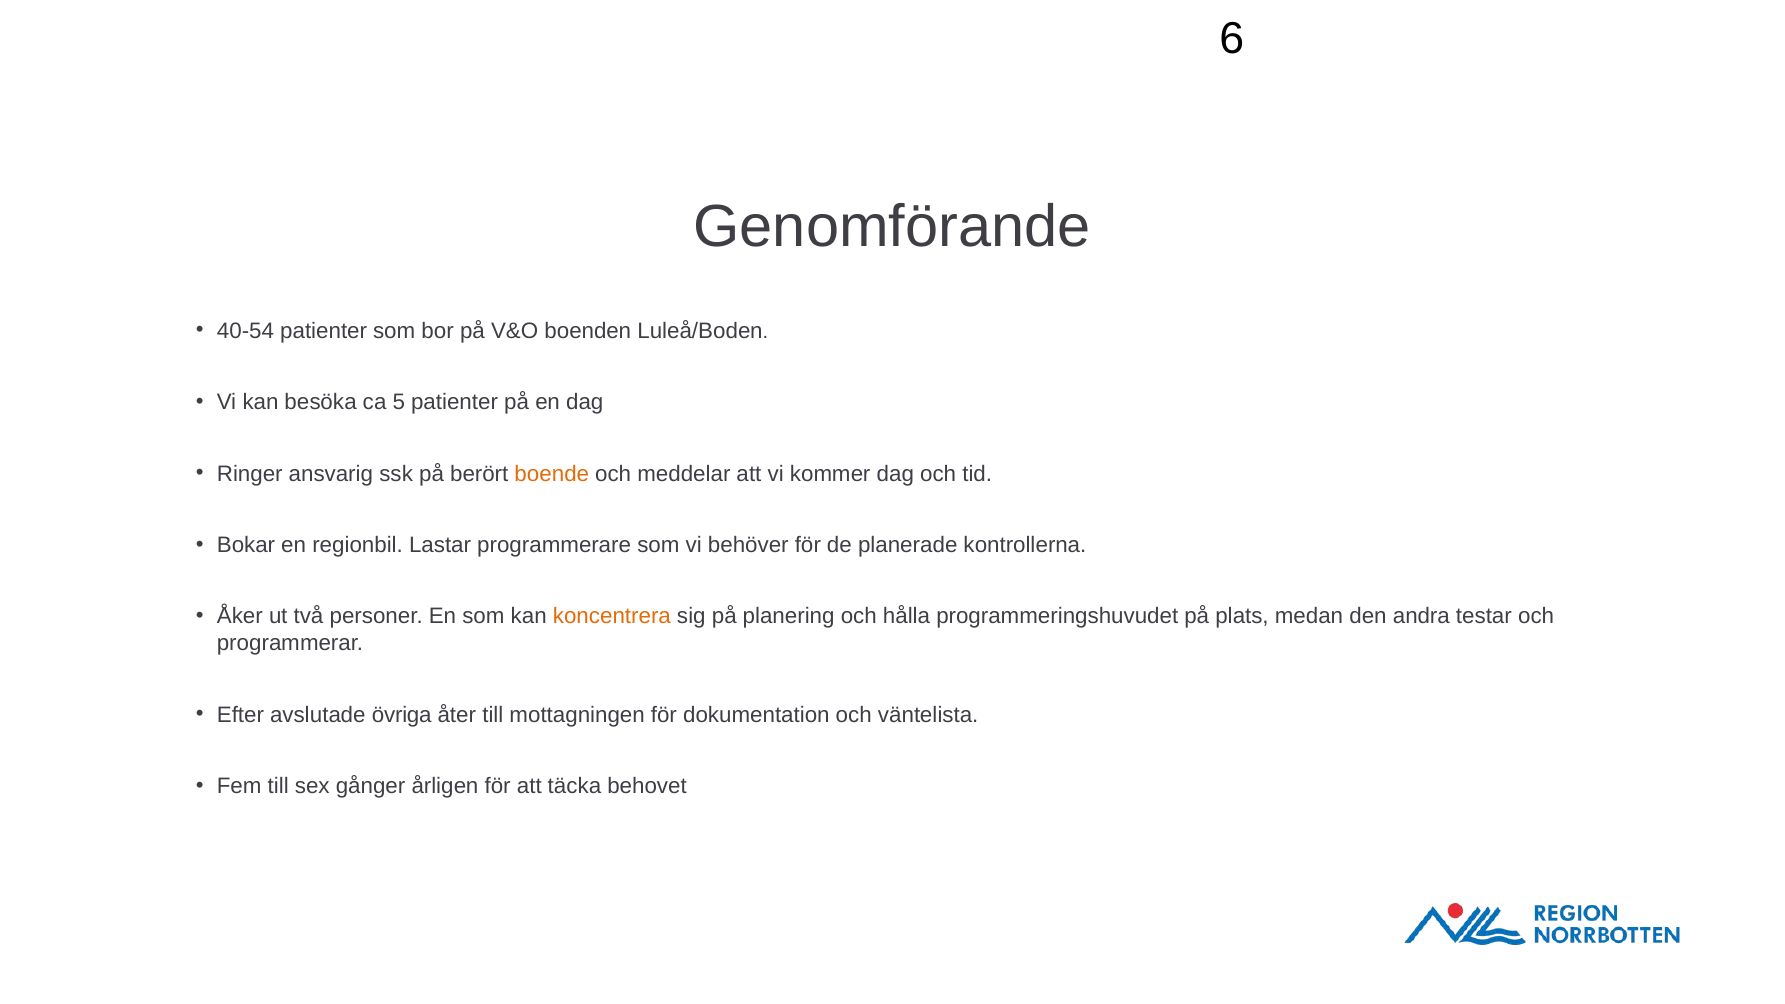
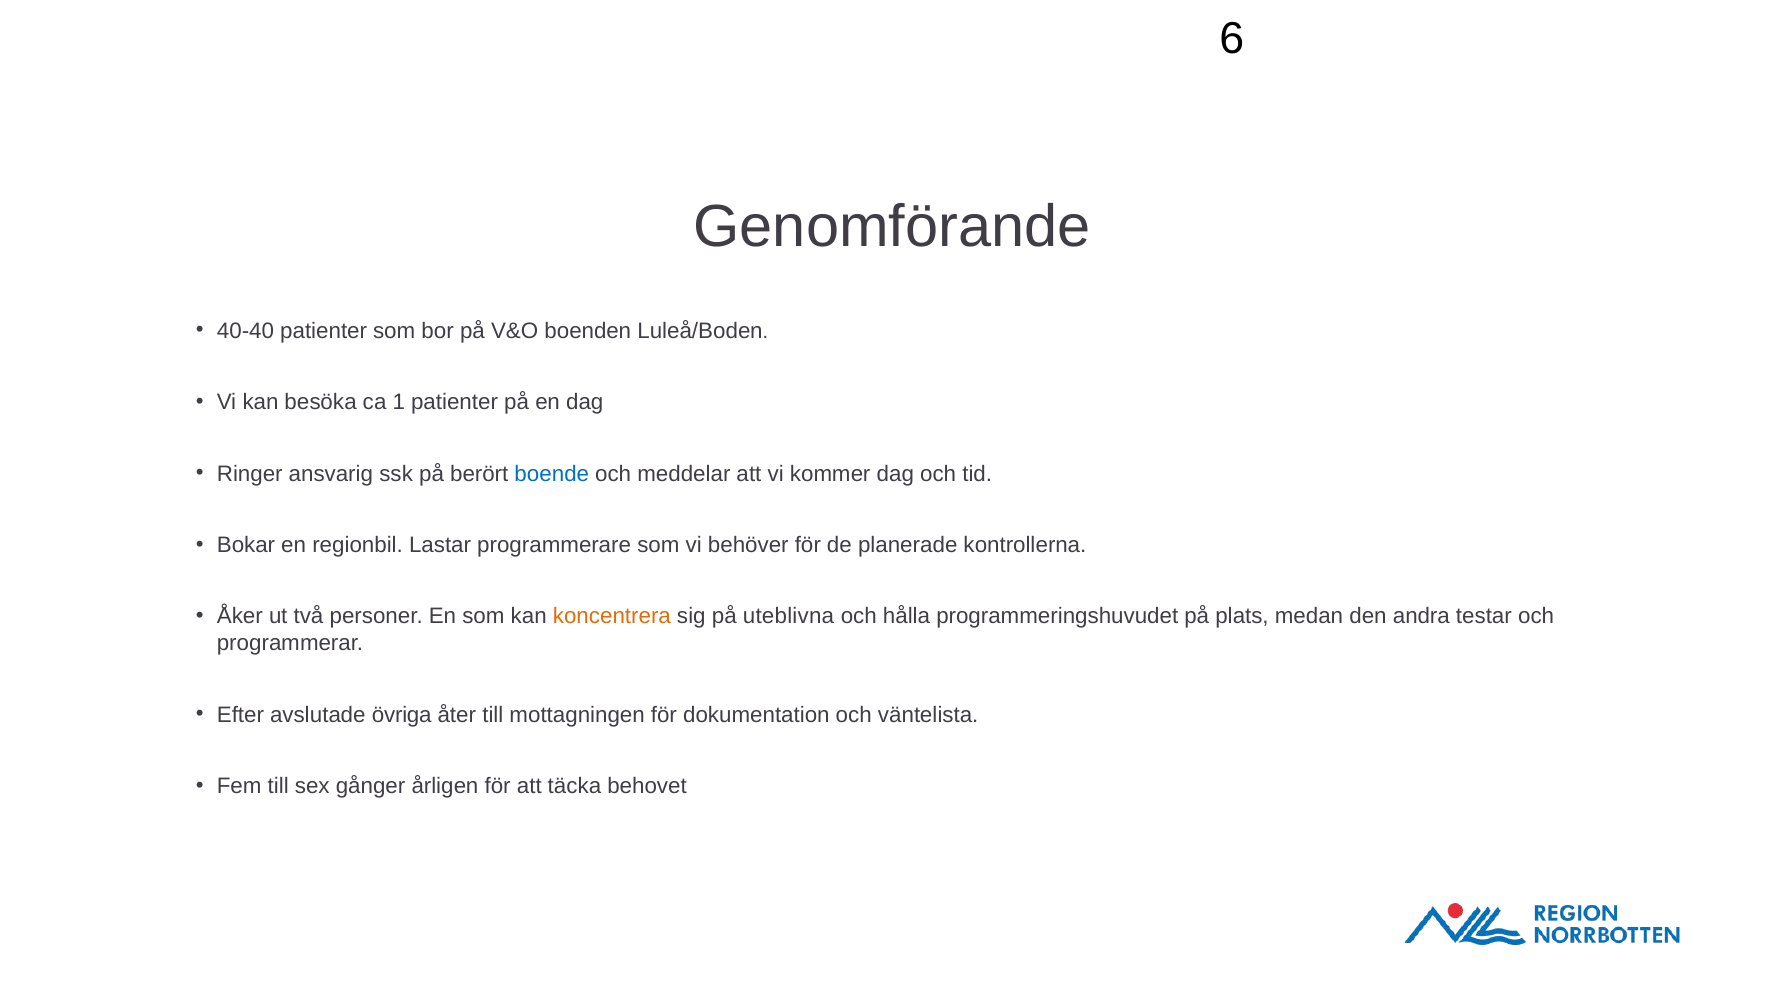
40-54: 40-54 -> 40-40 (245, 331)
5: 5 -> 1 (399, 402)
boende colour: orange -> blue (552, 474)
planering: planering -> uteblivna (789, 617)
